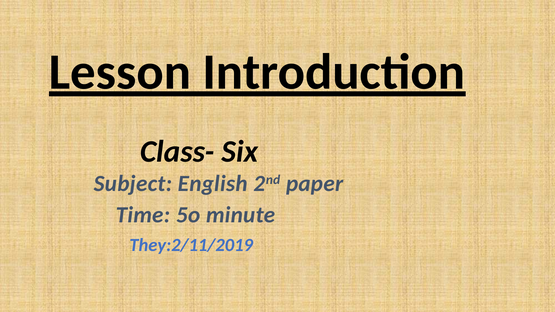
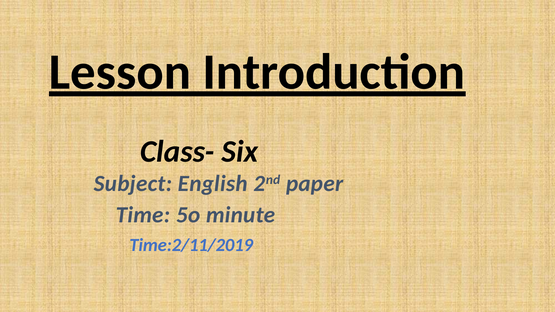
They:2/11/2019: They:2/11/2019 -> Time:2/11/2019 (191, 245)
